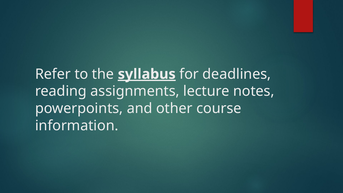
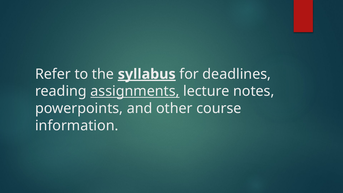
assignments underline: none -> present (135, 91)
